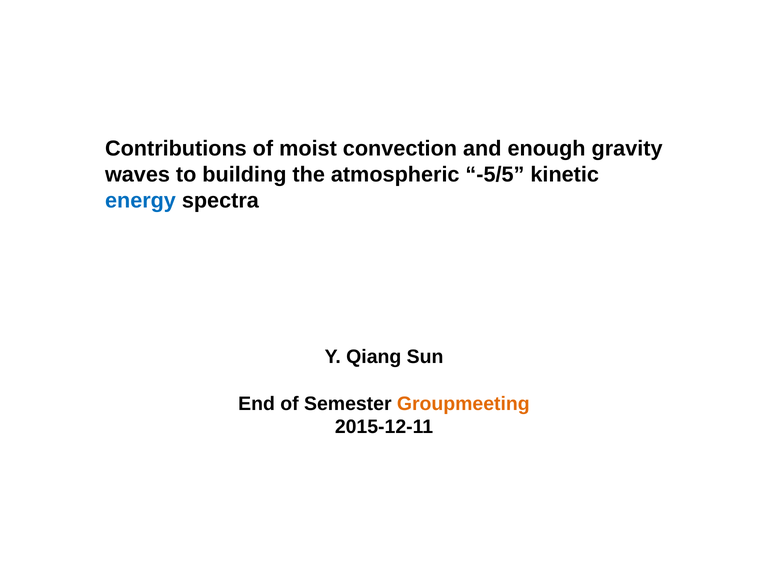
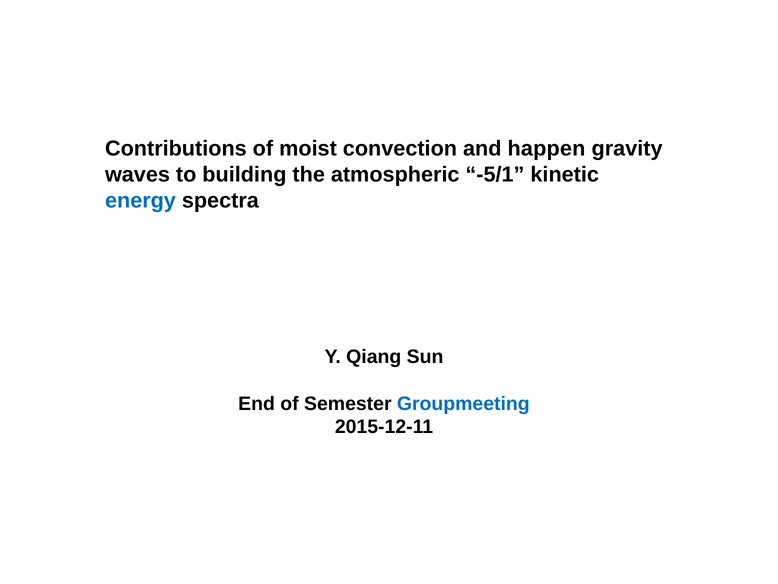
enough: enough -> happen (546, 148)
-5/5: -5/5 -> -5/1 (495, 174)
Groupmeeting colour: orange -> blue (463, 403)
